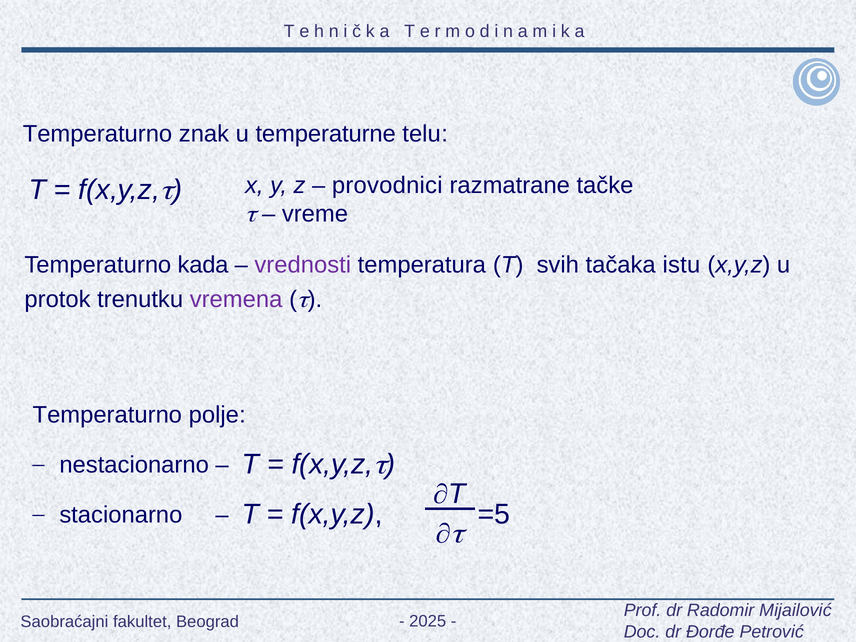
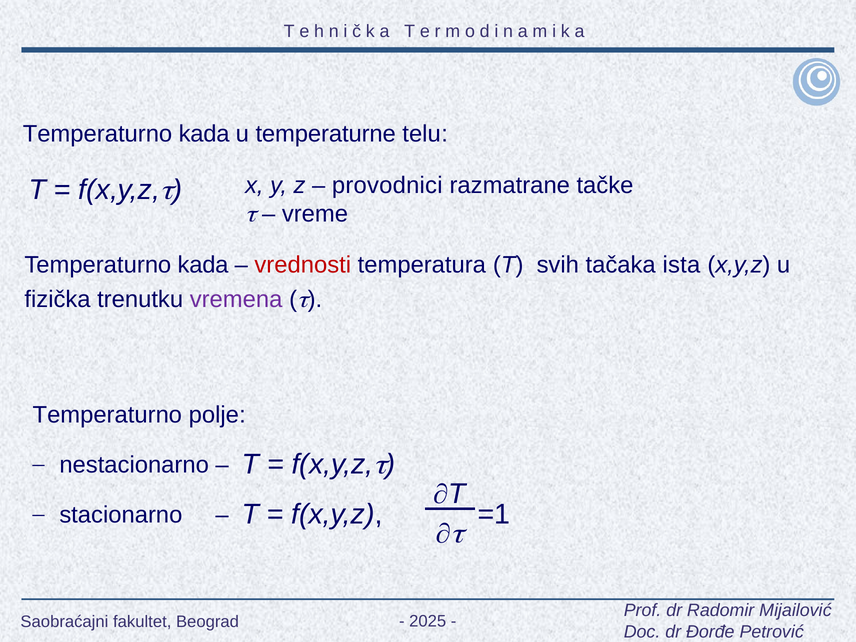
znak: znak -> kada (204, 134)
vrednosti colour: purple -> red (303, 265)
istu: istu -> ista (681, 265)
protok: protok -> fizička (58, 299)
=5: =5 -> =1 (494, 514)
